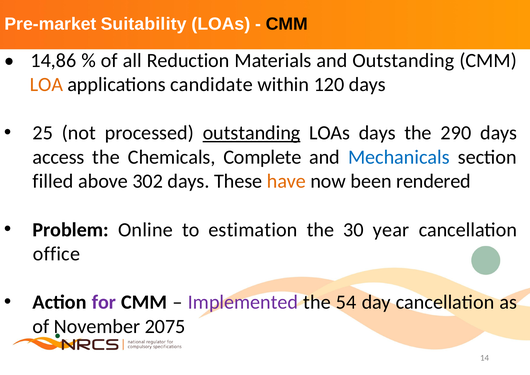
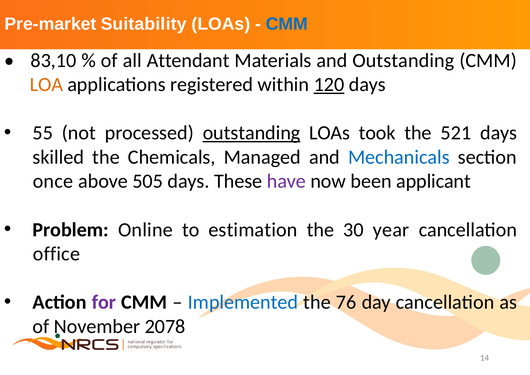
CMM colour: black -> blue (287, 24)
14,86: 14,86 -> 83,10 (53, 60)
Reduction: Reduction -> Attendant (188, 60)
candidate: candidate -> registered (212, 85)
120 underline: none -> present (329, 85)
25: 25 -> 55 (43, 133)
LOAs days: days -> took (377, 133)
290: 290 -> 521 (456, 133)
access: access -> skilled (58, 157)
Complete: Complete -> Managed (262, 157)
filled: filled -> once (53, 181)
302: 302 -> 505 (148, 181)
have colour: orange -> purple (286, 181)
rendered: rendered -> applicant (434, 181)
Implemented colour: purple -> blue (243, 302)
54: 54 -> 76 (346, 302)
2075: 2075 -> 2078 (165, 326)
